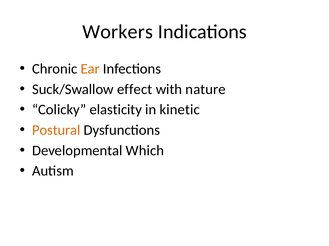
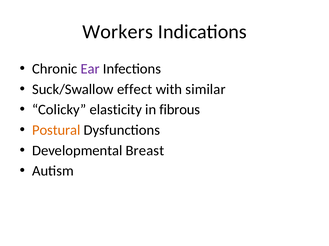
Ear colour: orange -> purple (90, 69)
nature: nature -> similar (206, 89)
kinetic: kinetic -> fibrous (180, 110)
Which: Which -> Breast (145, 151)
